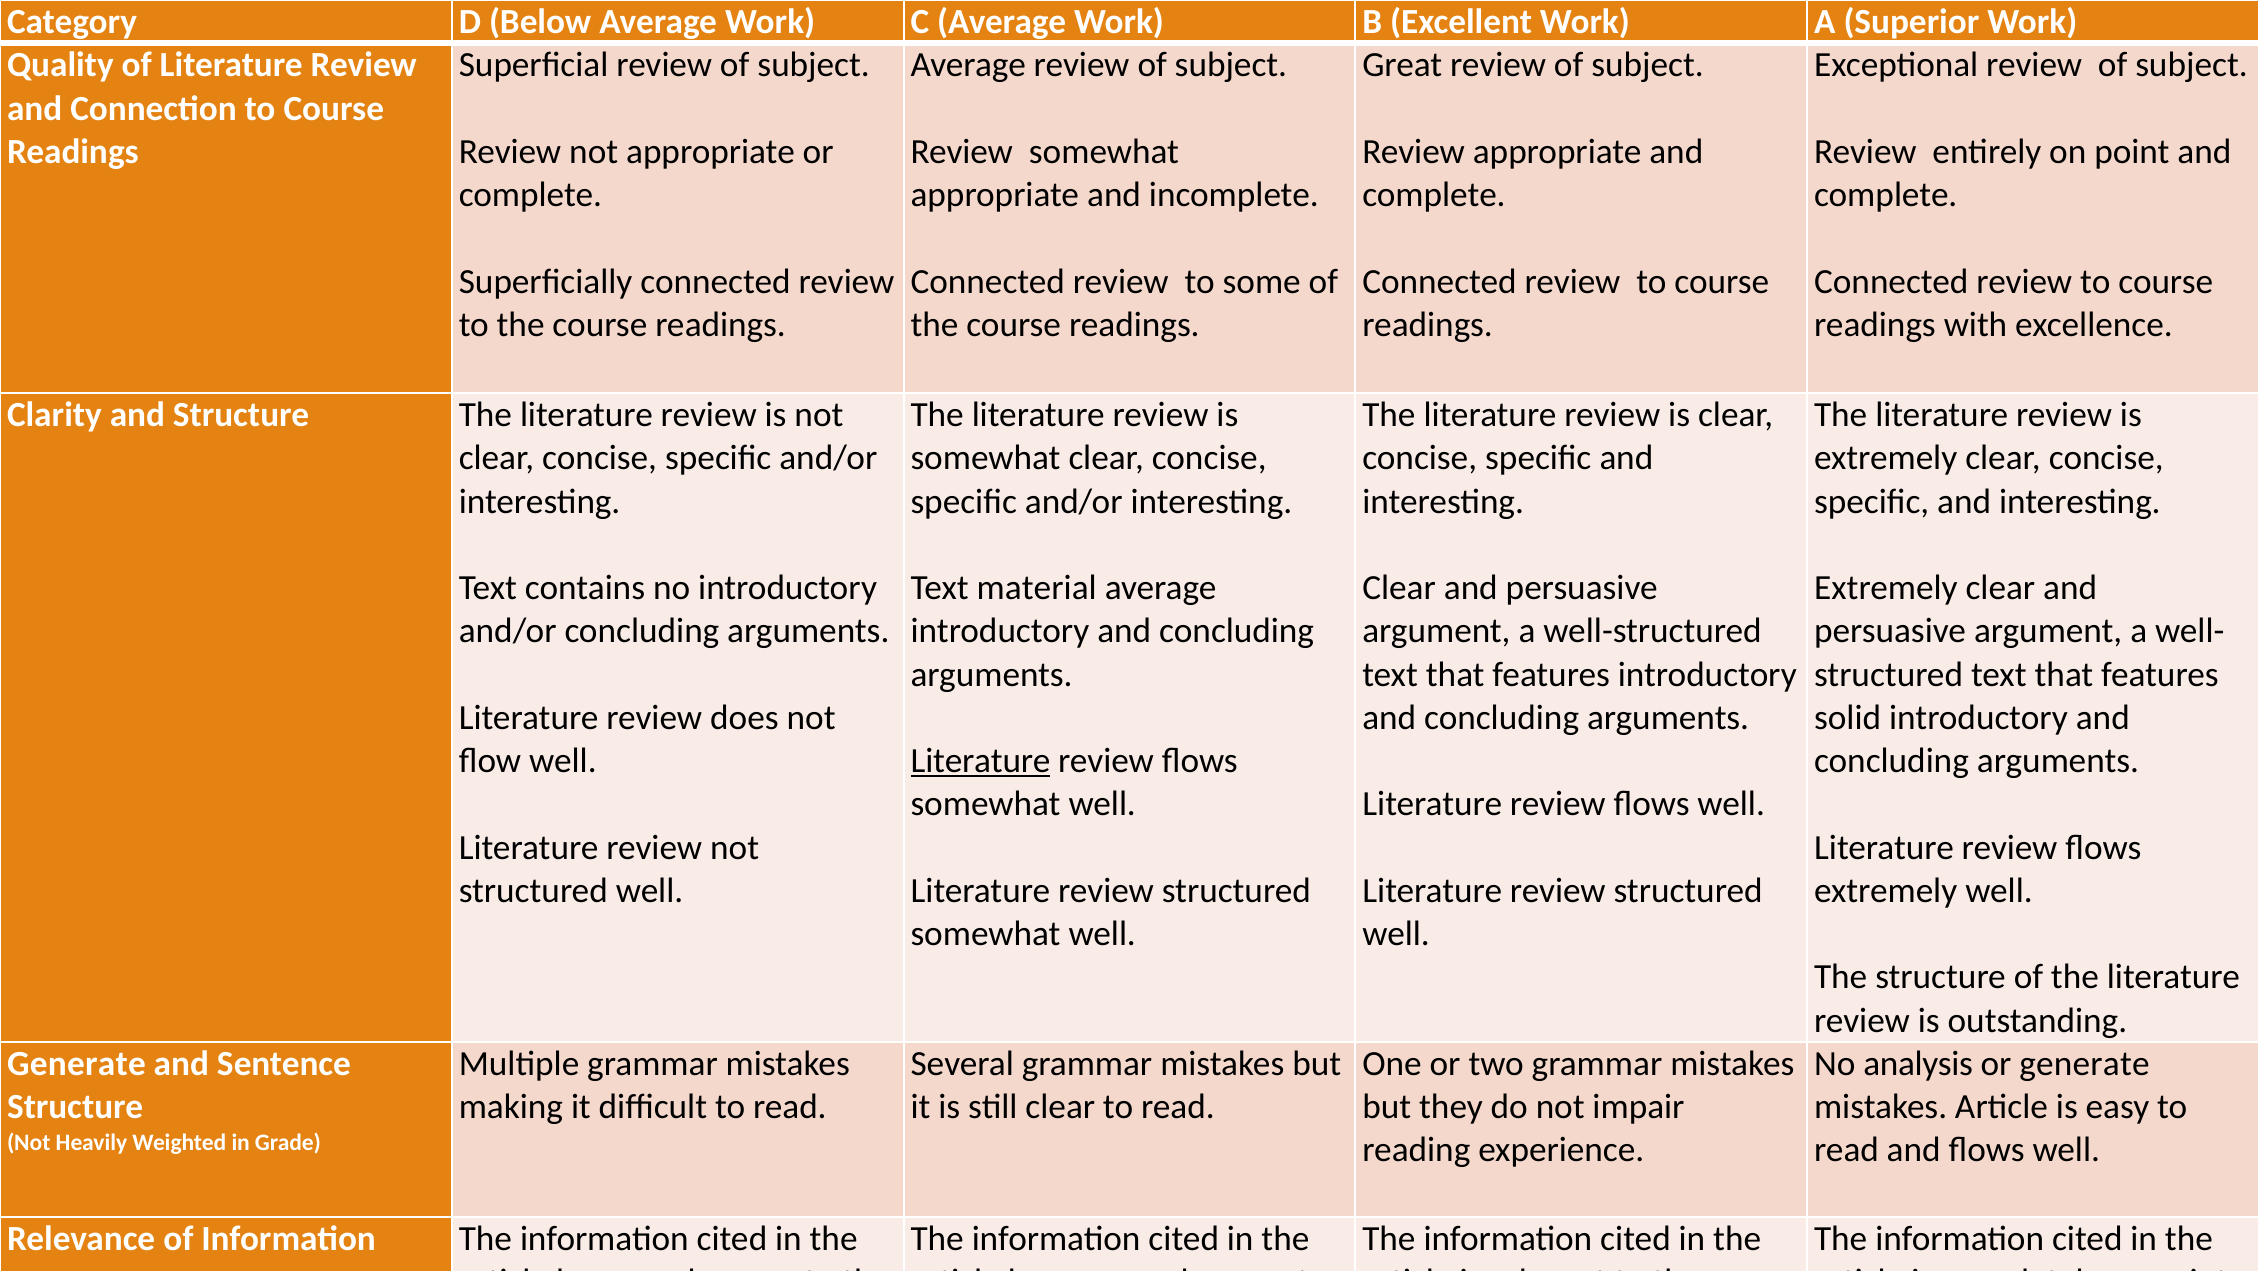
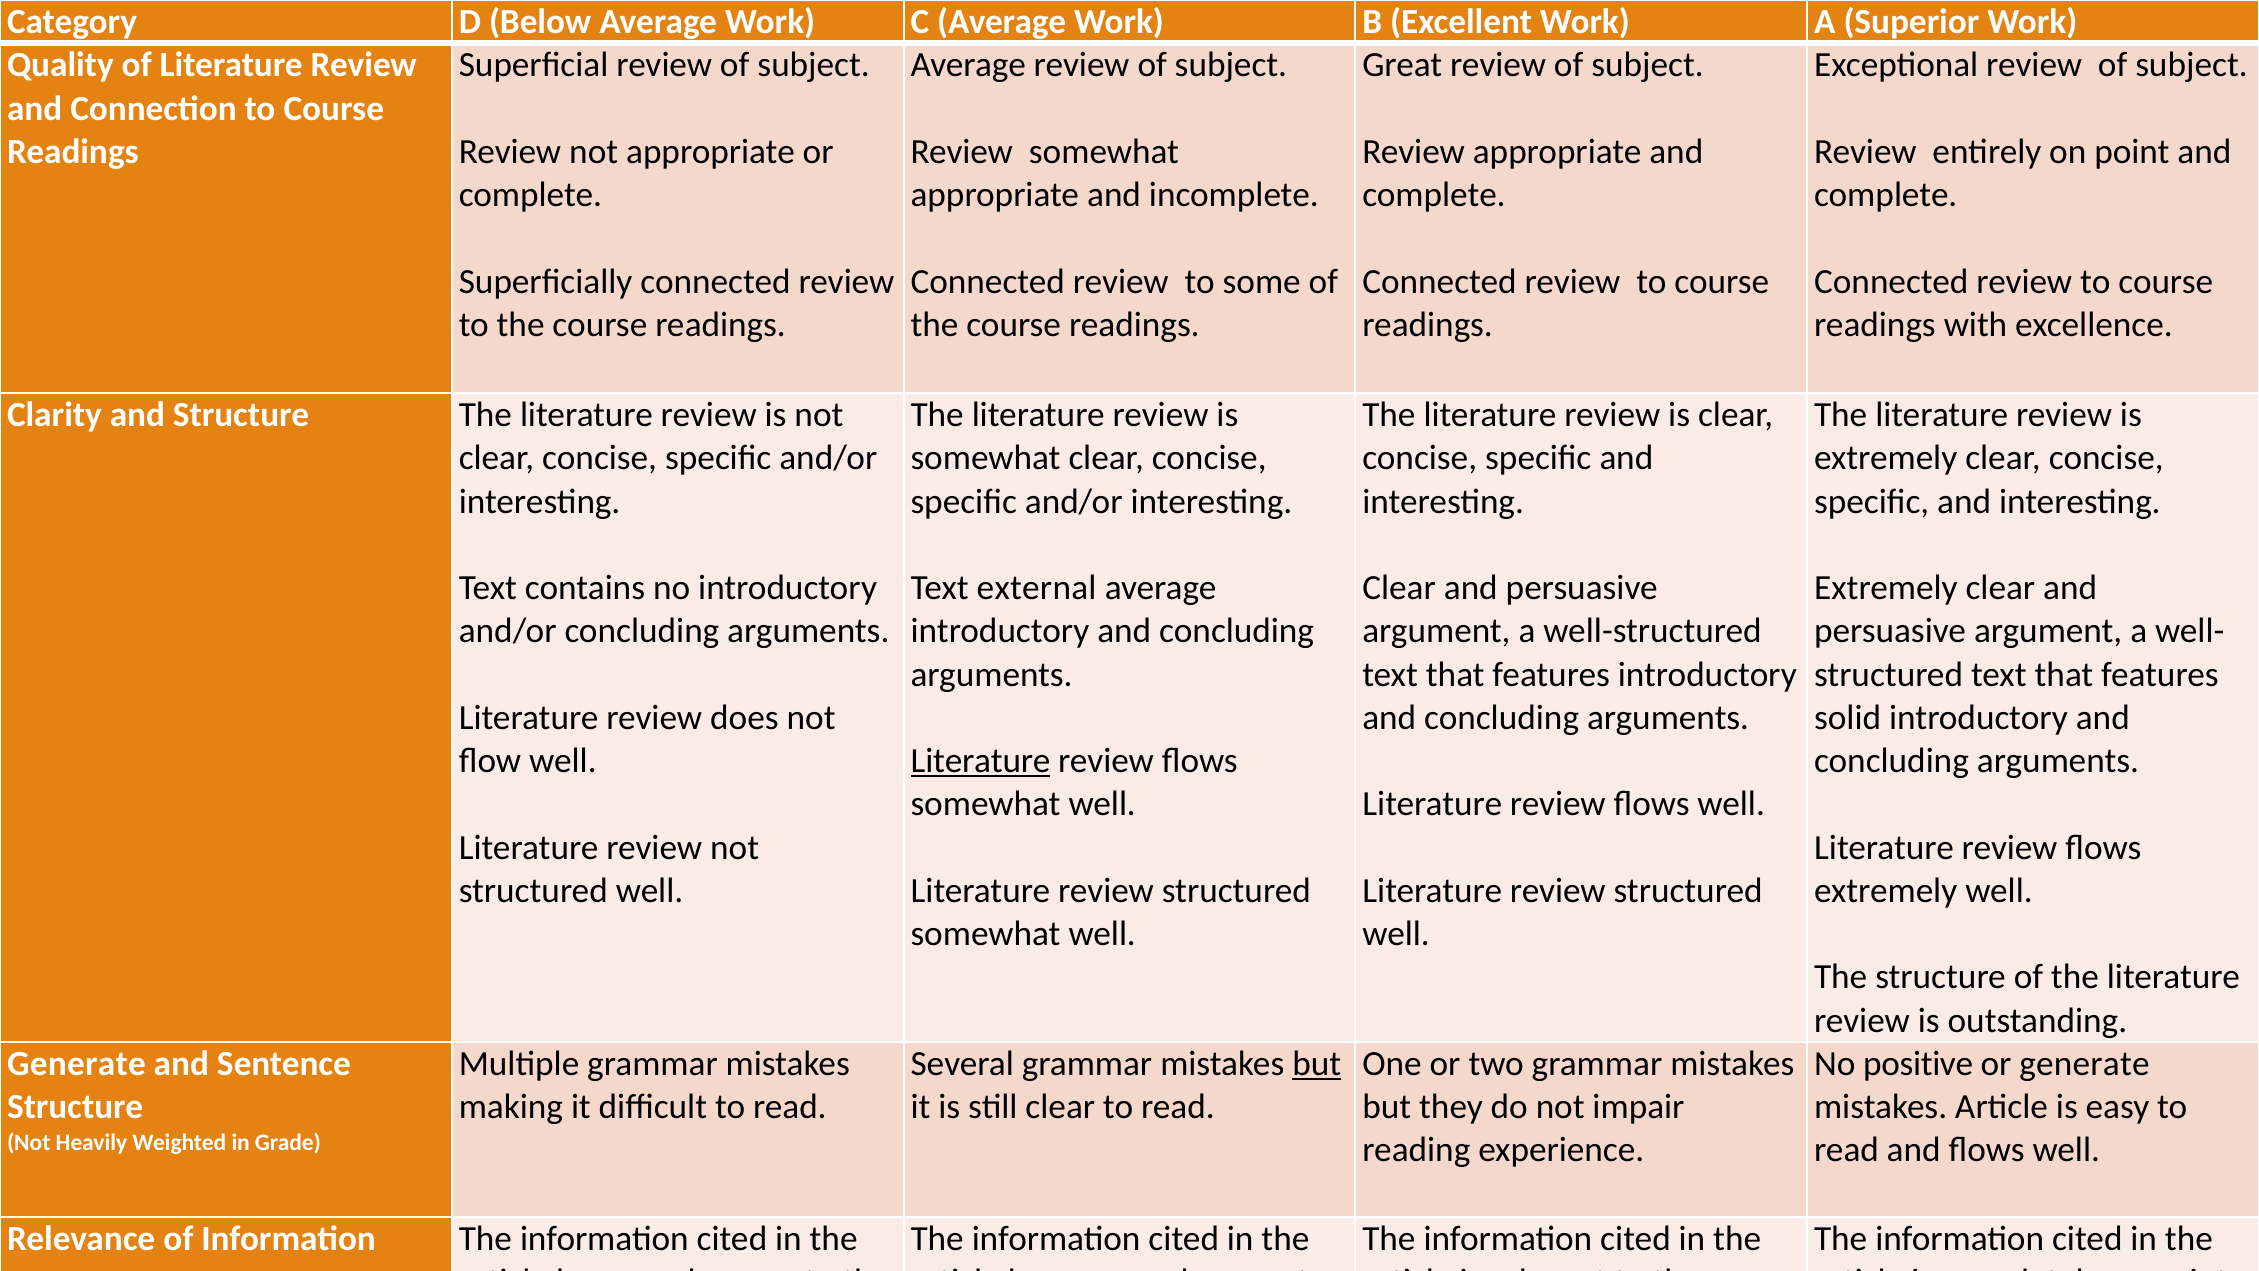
Text material: material -> external (1037, 588)
but underline: none -> present (1317, 1063)
analysis: analysis -> positive (1918, 1063)
